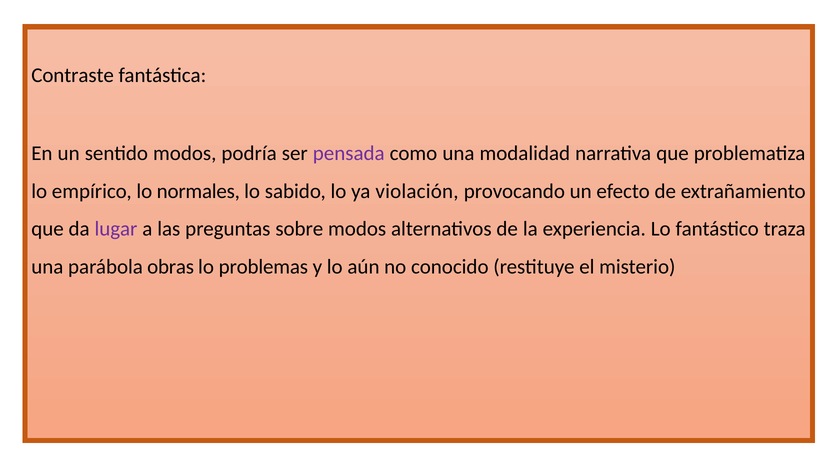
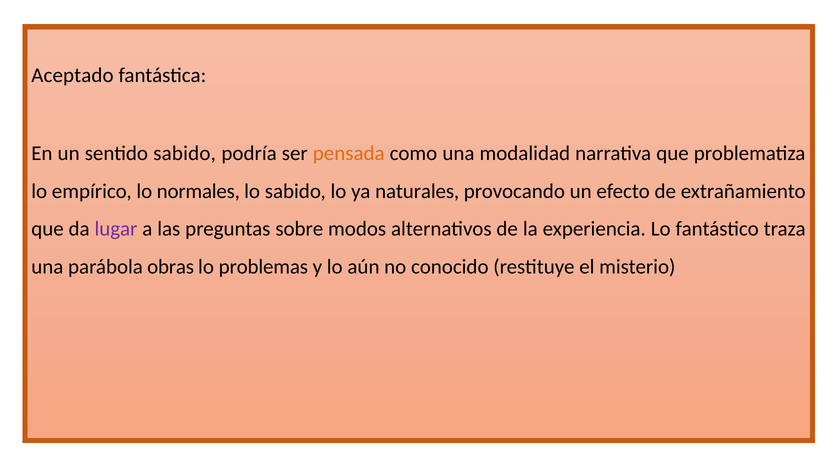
Contraste: Contraste -> Aceptado (72, 75)
sentido modos: modos -> sabido (185, 153)
pensada colour: purple -> orange (349, 153)
violación: violación -> naturales (417, 191)
